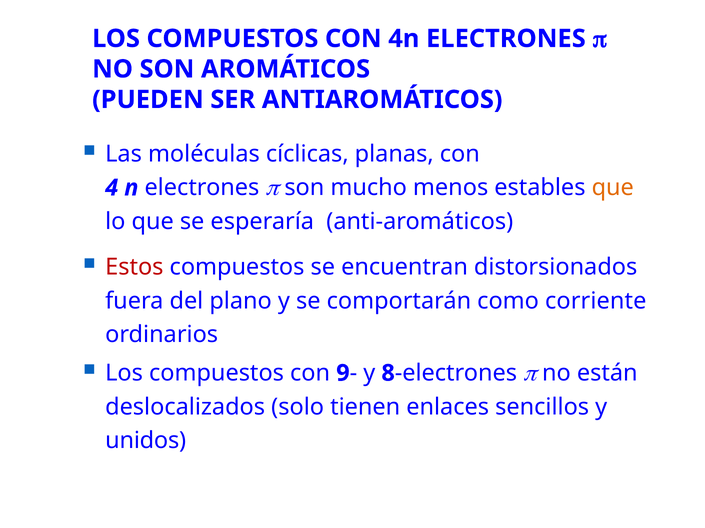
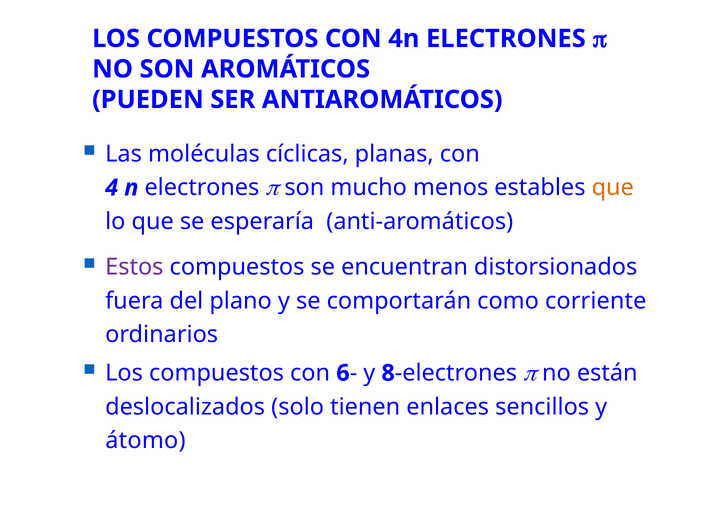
Estos colour: red -> purple (134, 267)
9: 9 -> 6 (343, 374)
unidos: unidos -> átomo (145, 441)
